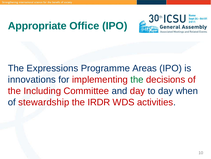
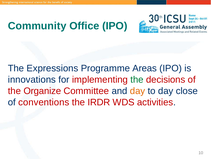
Appropriate: Appropriate -> Community (37, 26)
Including: Including -> Organize (42, 91)
day colour: red -> orange (138, 91)
when: when -> close (187, 91)
stewardship: stewardship -> conventions (44, 102)
